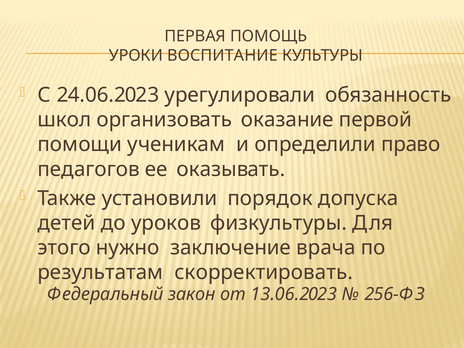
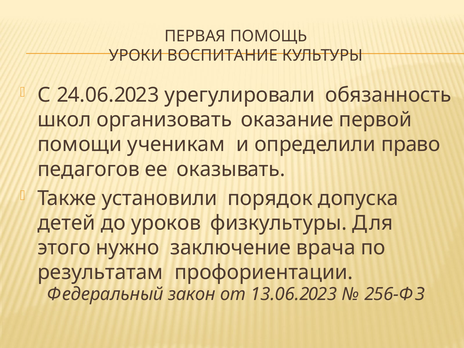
скорректировать: скорректировать -> профориентации (264, 273)
